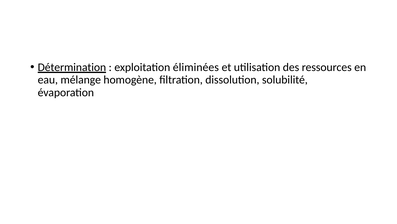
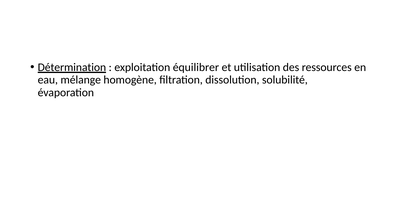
éliminées: éliminées -> équilibrer (196, 67)
